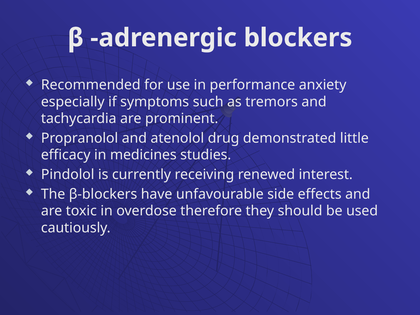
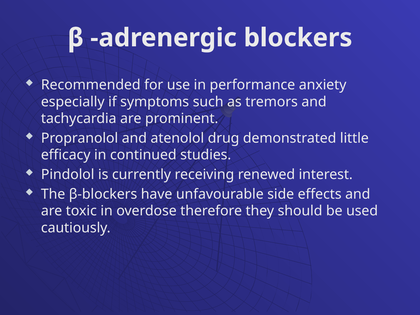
medicines: medicines -> continued (143, 155)
